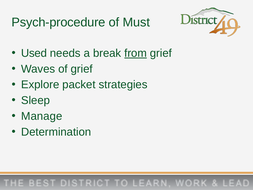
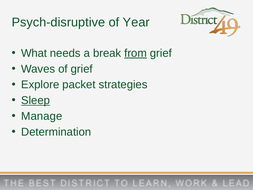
Psych-procedure: Psych-procedure -> Psych-disruptive (58, 22)
Must: Must -> Year (136, 22)
Used: Used -> What (34, 53)
Sleep underline: none -> present (36, 100)
